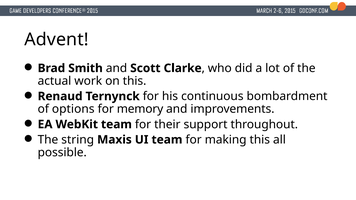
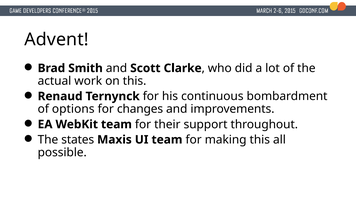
memory: memory -> changes (140, 109)
string: string -> states (78, 140)
